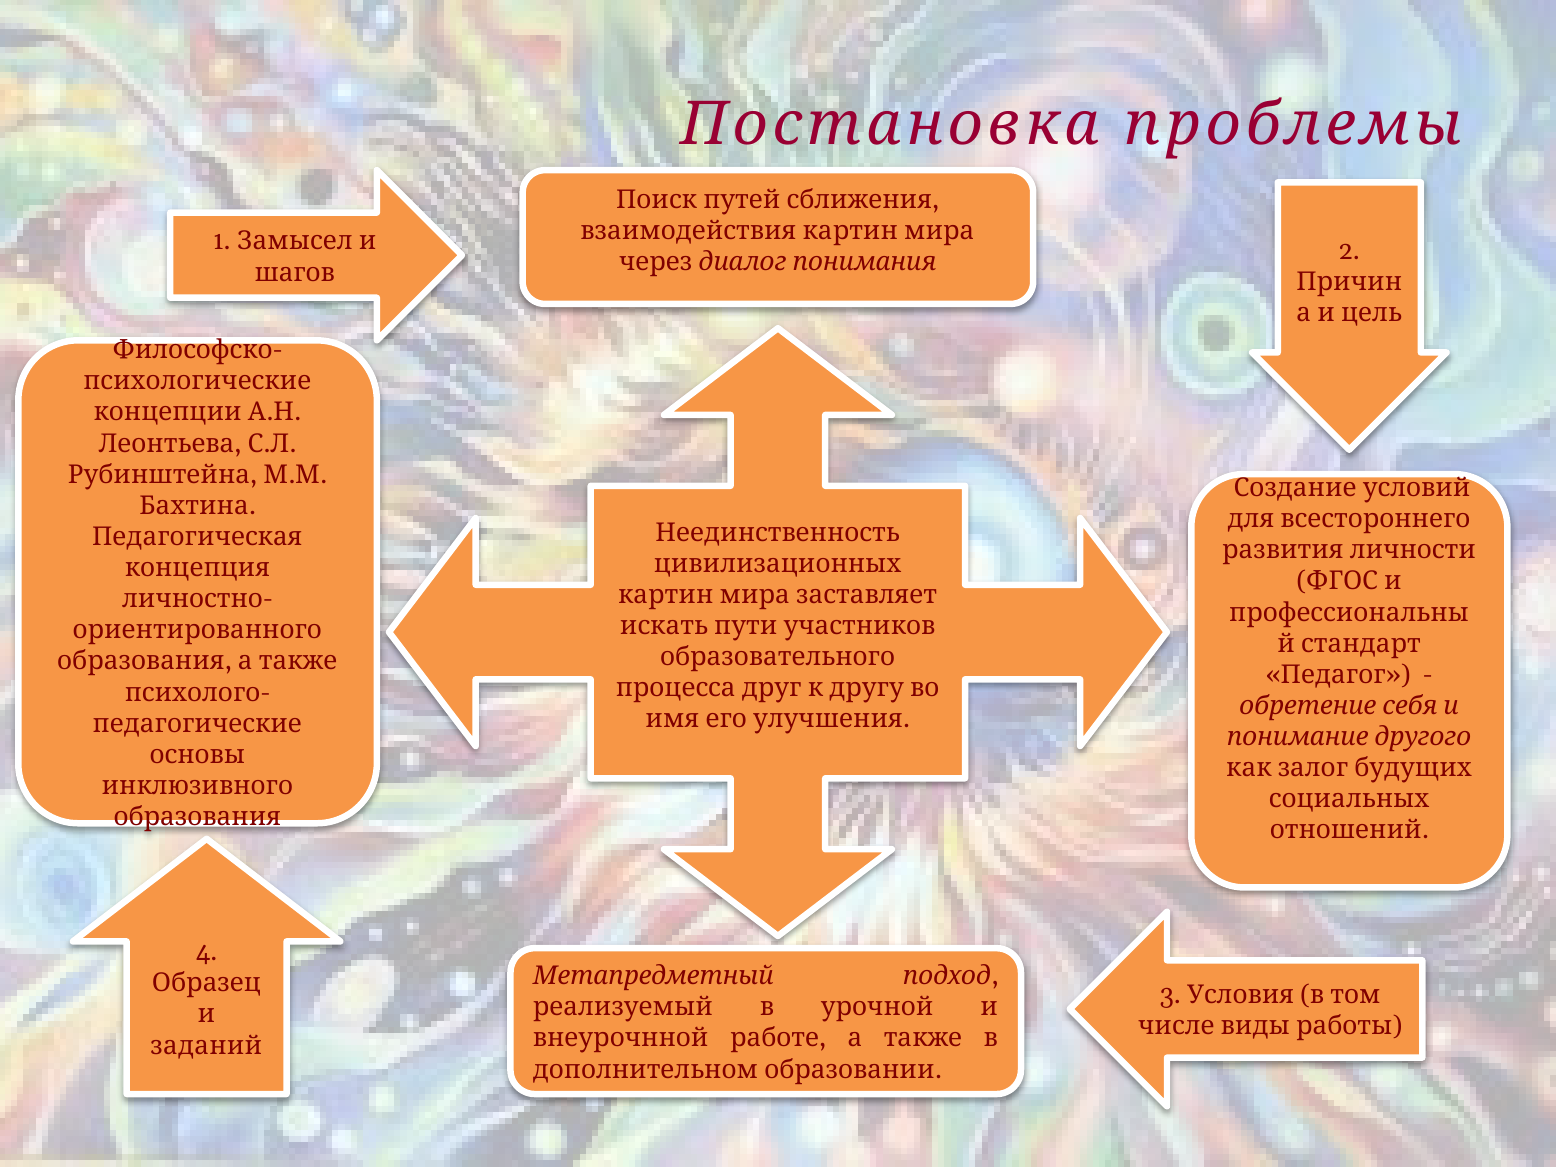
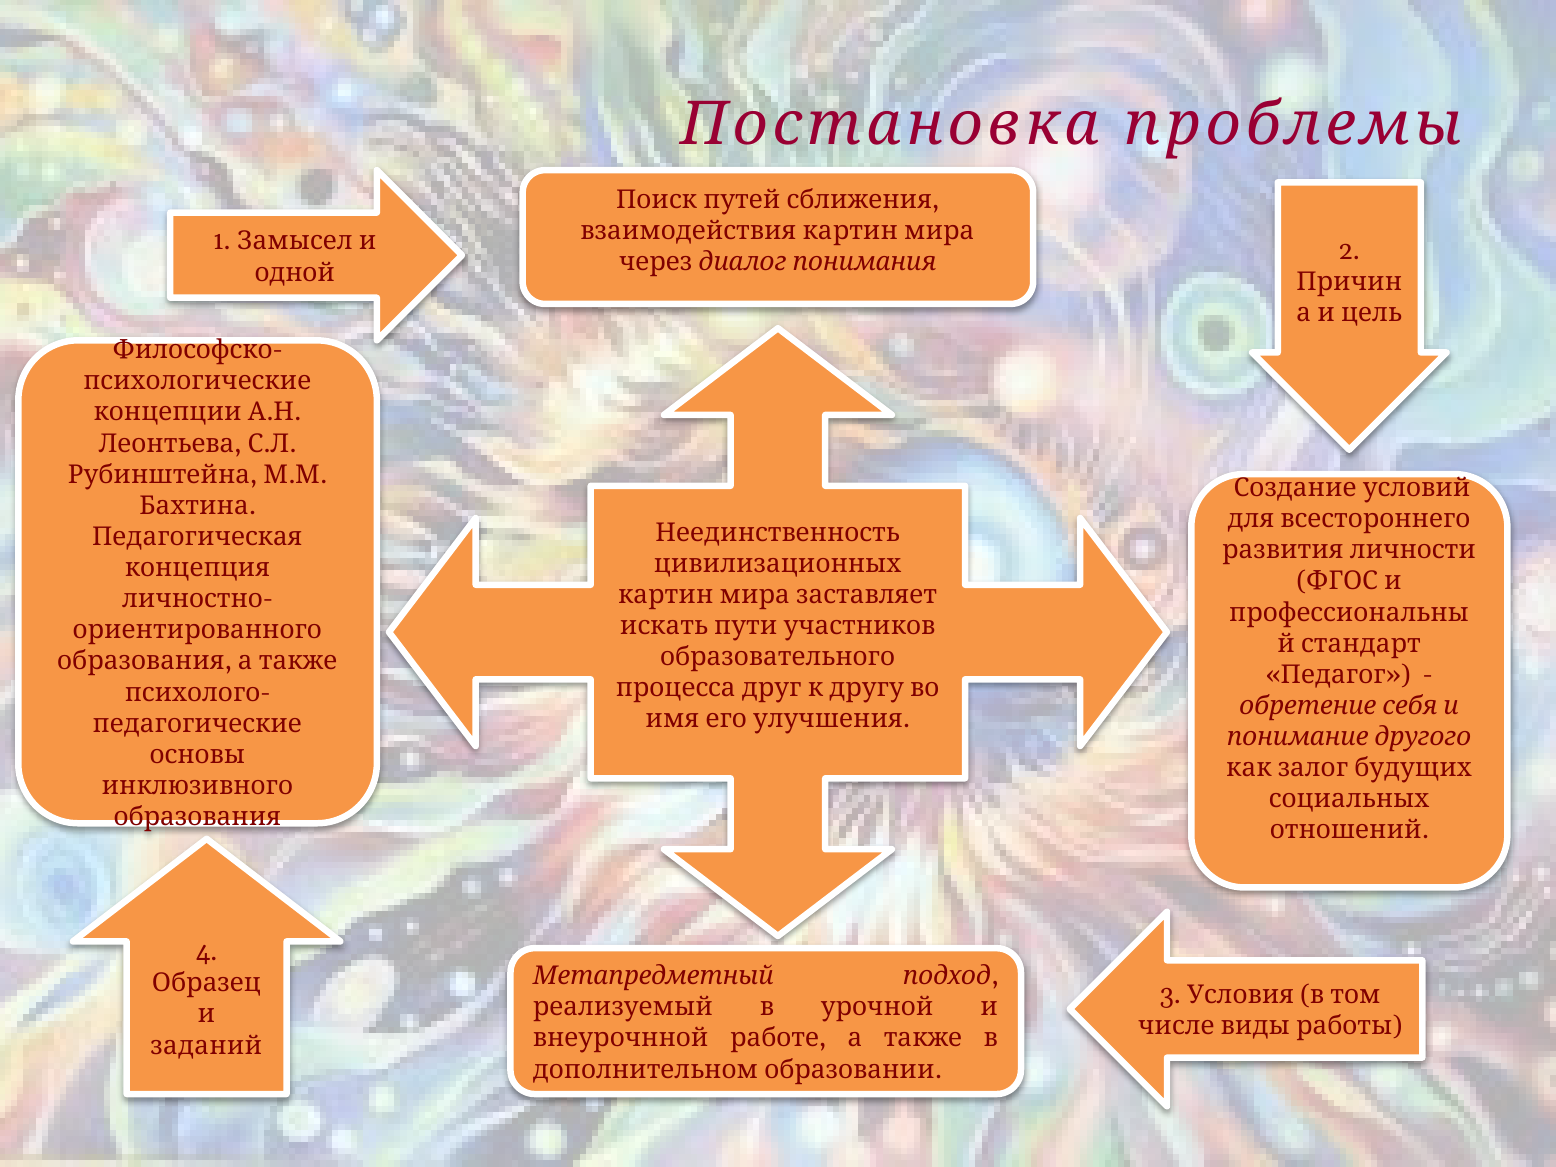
шагов: шагов -> одной (295, 273)
